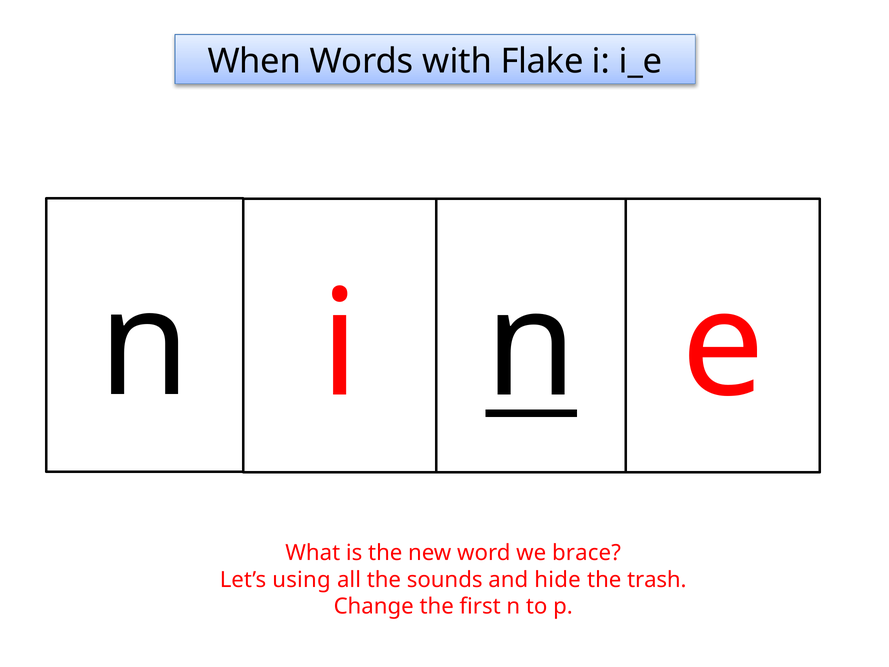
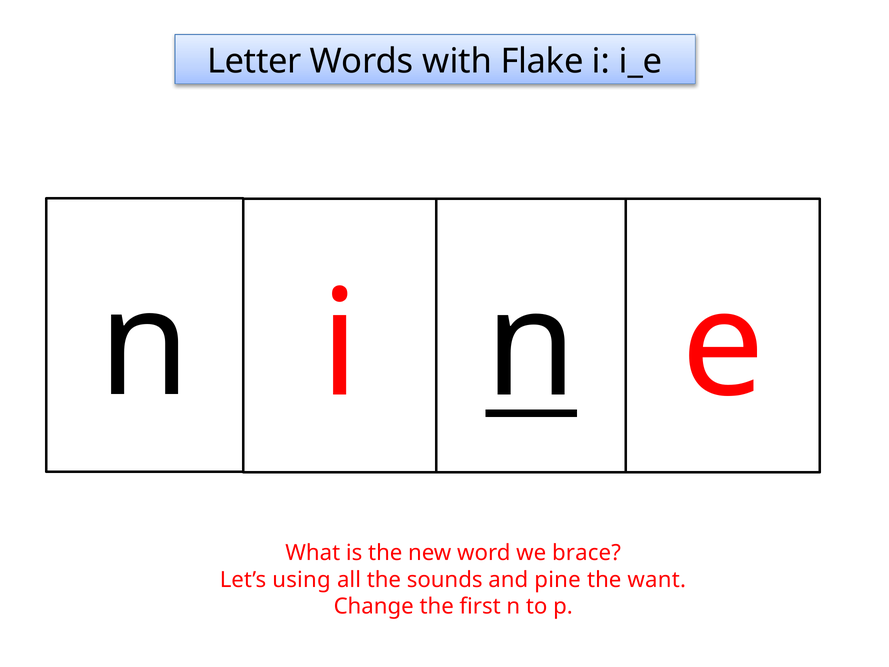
When: When -> Letter (254, 61)
hide: hide -> pine (558, 580)
trash: trash -> want (657, 580)
